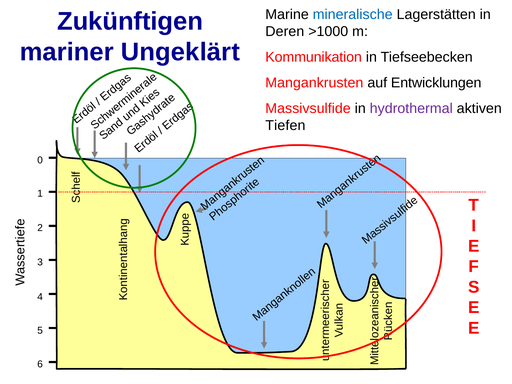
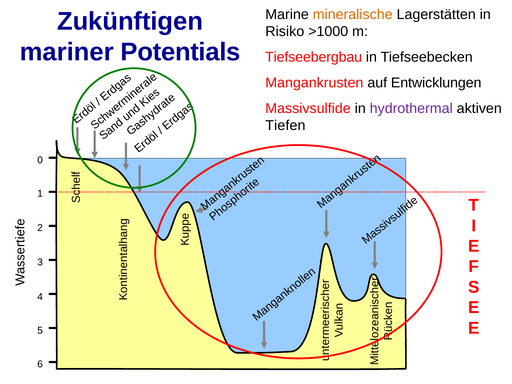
mineralische colour: blue -> orange (353, 15)
Deren: Deren -> Risiko (285, 32)
Ungeklärt: Ungeklärt -> Potentials (181, 52)
Kommunikation: Kommunikation -> Tiefseebergbau (314, 57)
